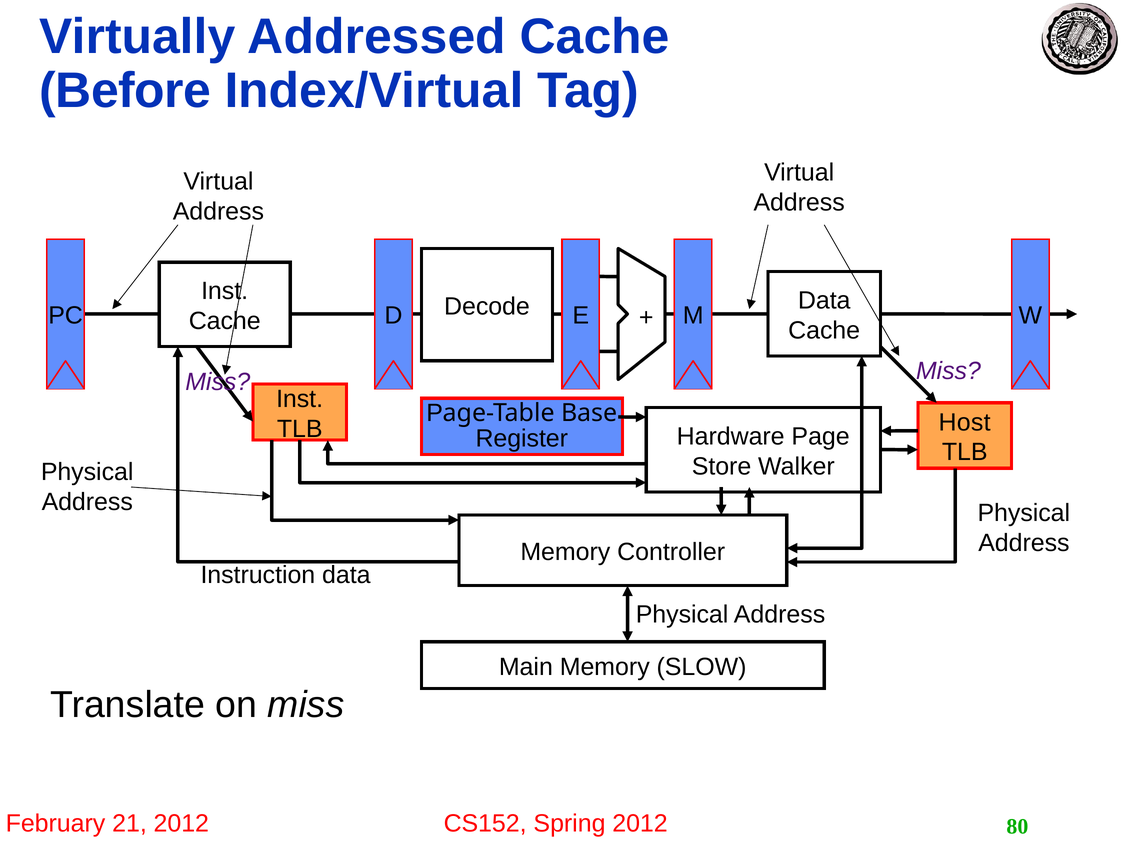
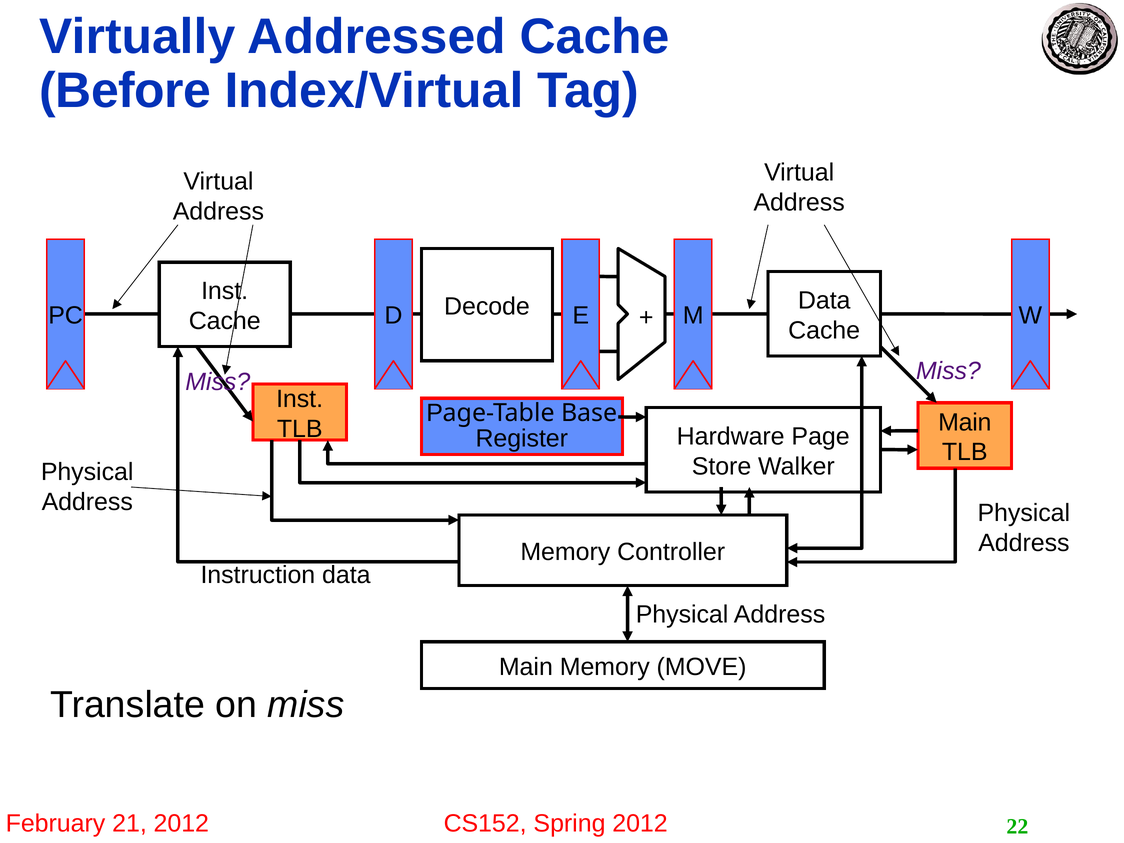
Host: Host -> Main (965, 422)
SLOW: SLOW -> MOVE (702, 667)
80: 80 -> 22 (1017, 827)
